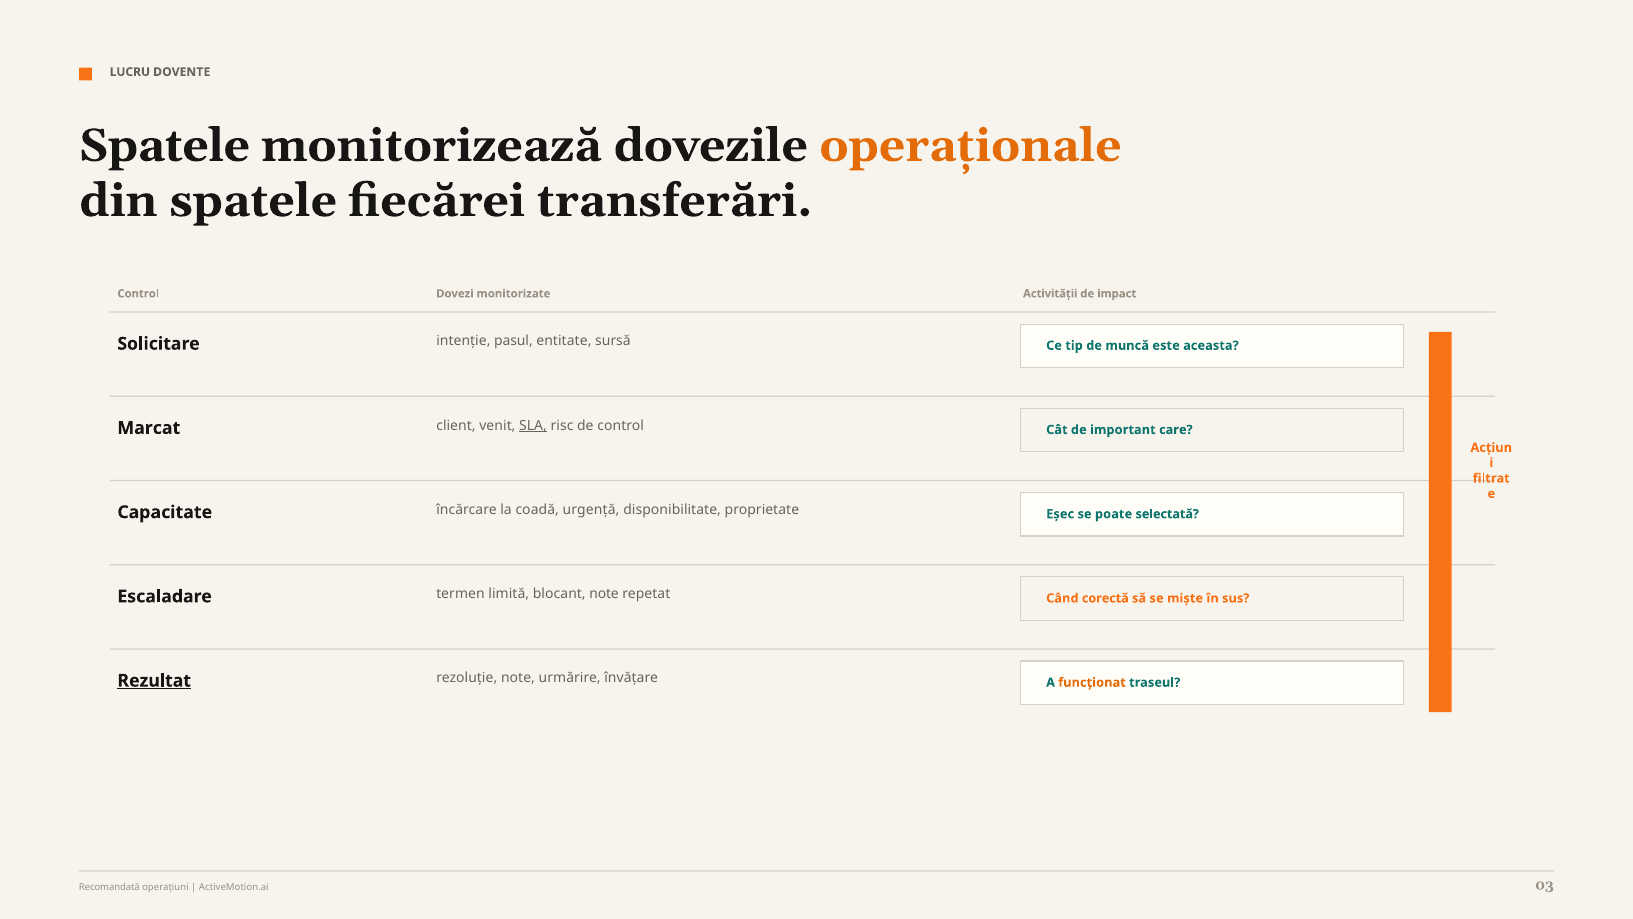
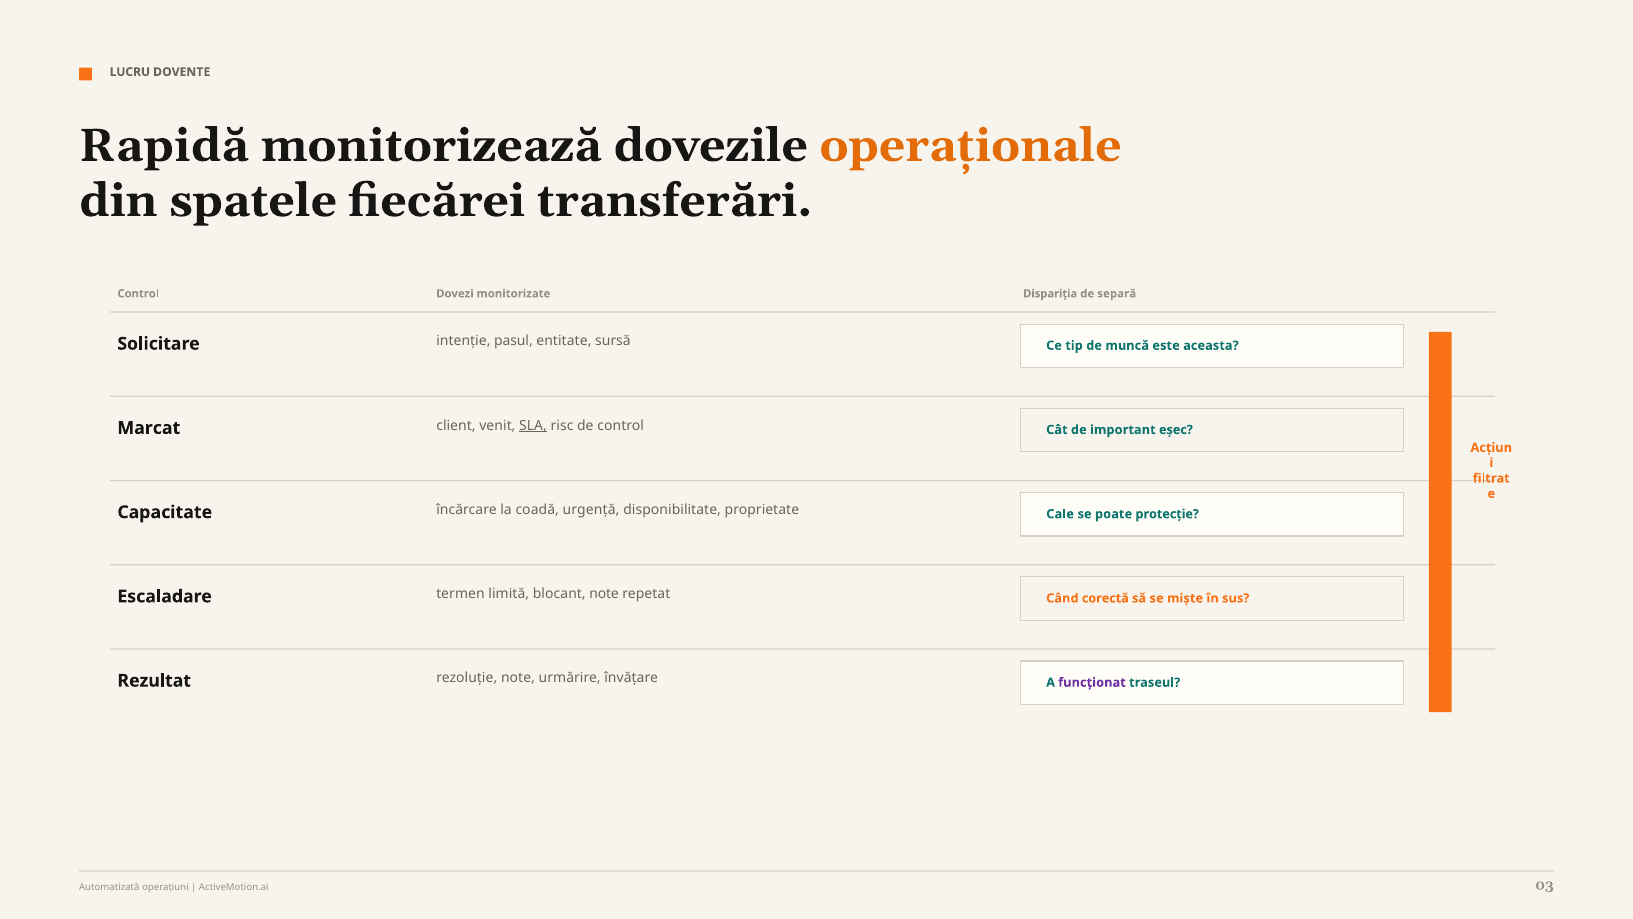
Spatele: Spatele -> Rapidă (164, 146)
Activității: Activității -> Dispariția (1050, 294)
impact: impact -> separă (1117, 294)
care: care -> eșec (1176, 430)
Eșec: Eșec -> Cale (1060, 514)
selectată: selectată -> protecție (1167, 514)
Rezultat underline: present -> none (154, 680)
funcționat colour: orange -> purple (1092, 682)
Recomandată: Recomandată -> Automatizată (109, 887)
